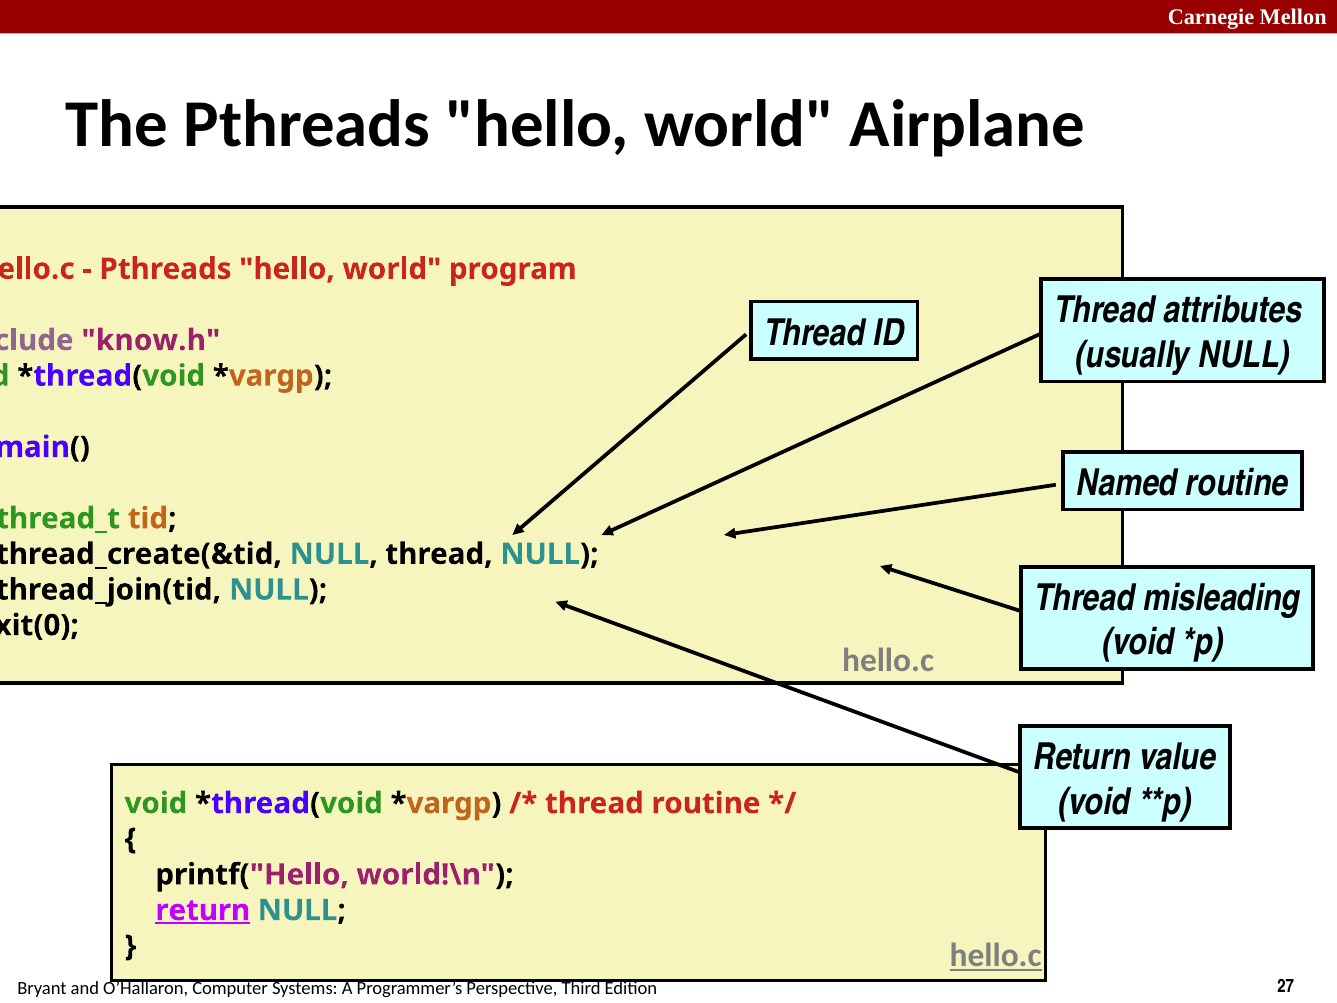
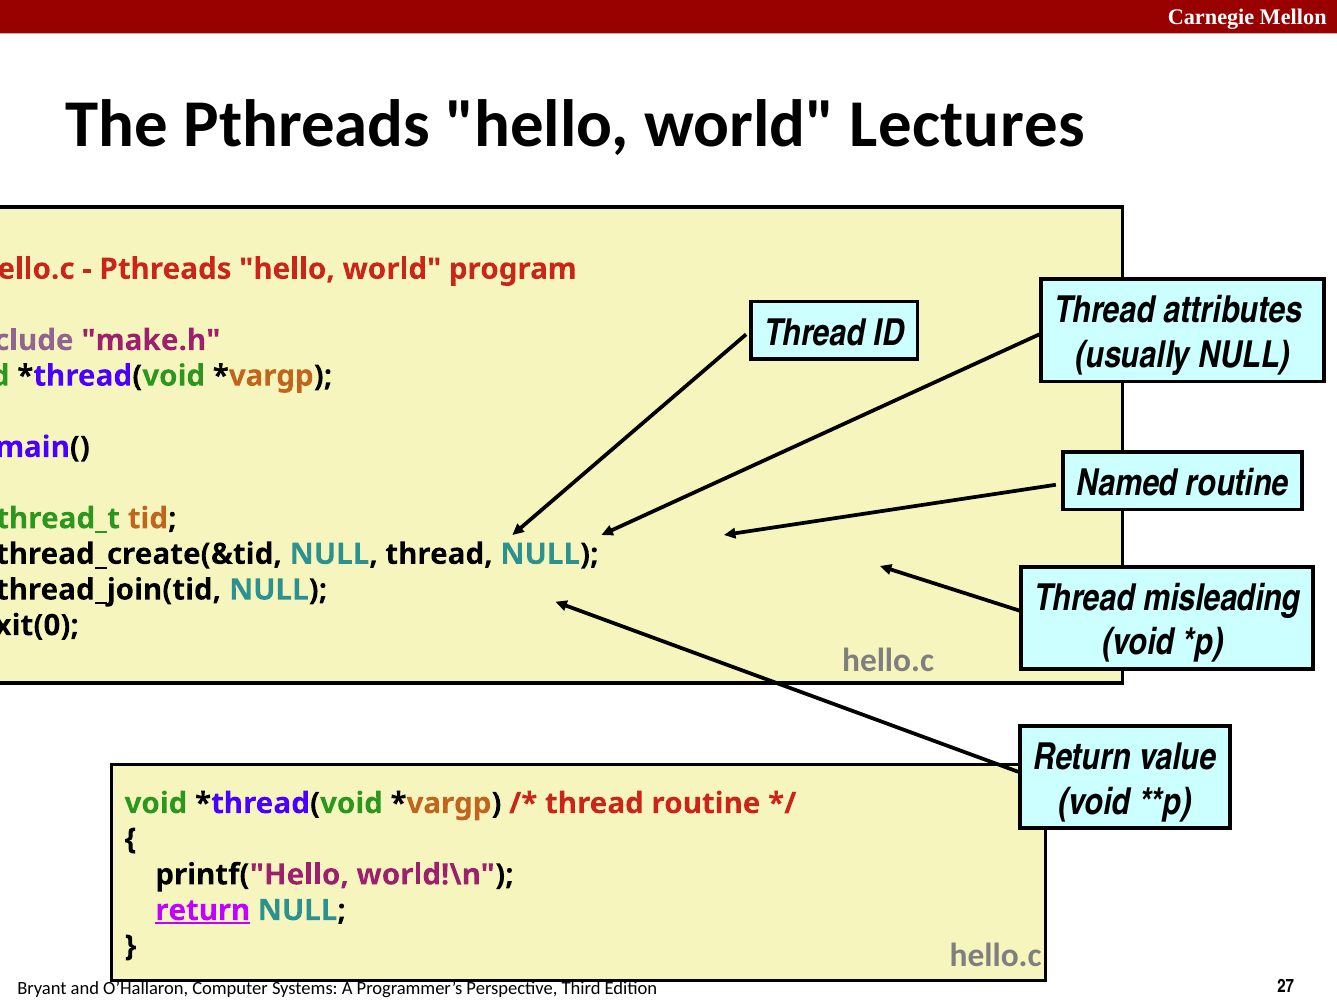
Airplane: Airplane -> Lectures (967, 124)
know.h: know.h -> make.h (151, 340)
hello.c underline: present -> none (996, 955)
